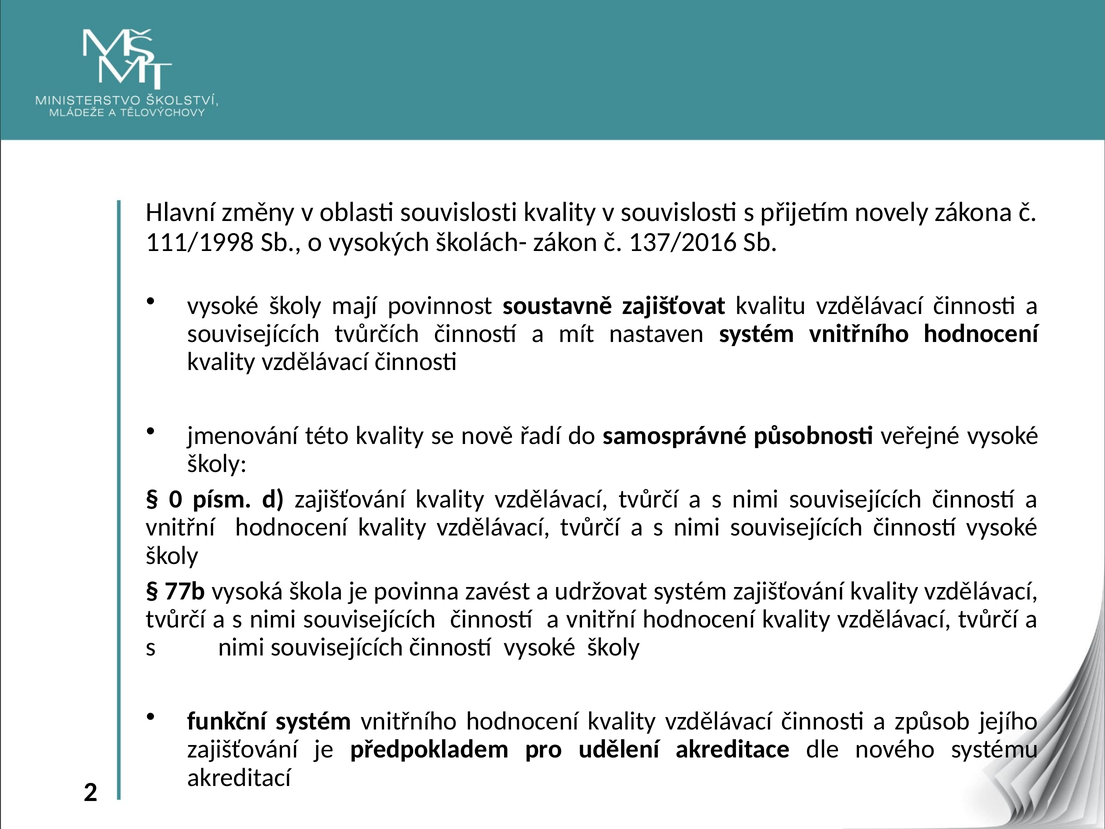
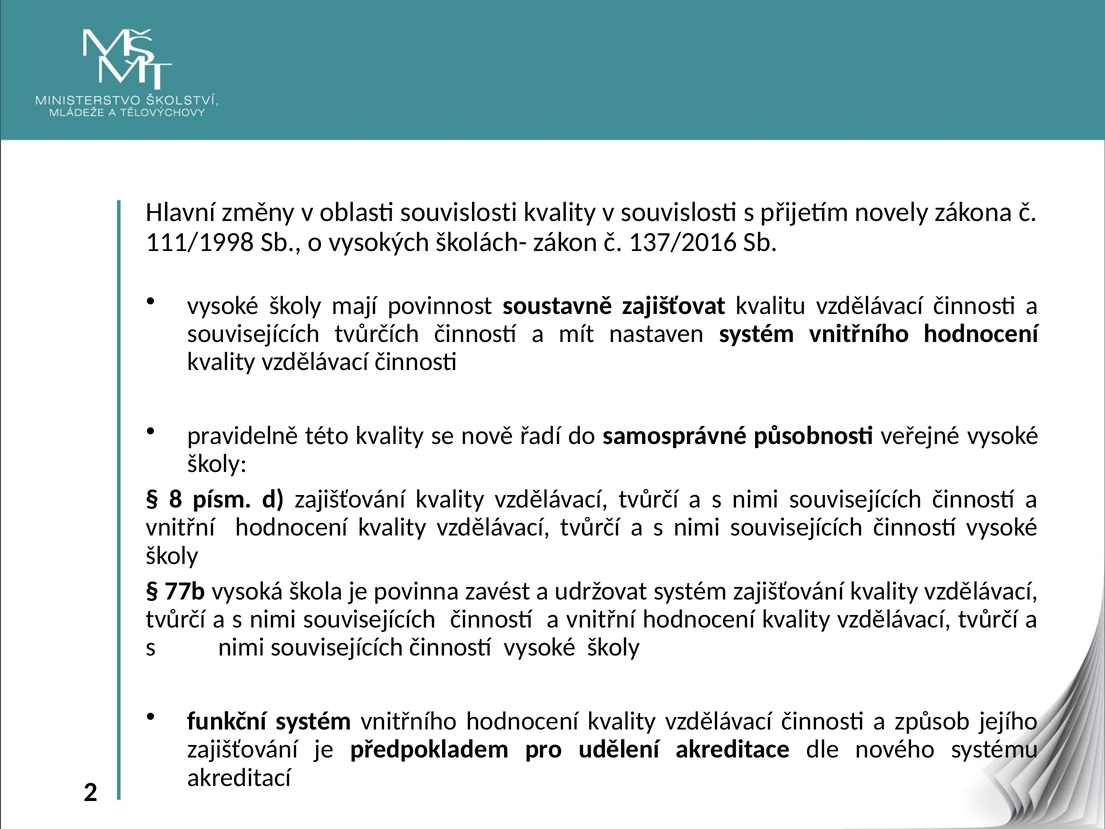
jmenování: jmenování -> pravidelně (243, 436)
0: 0 -> 8 (176, 499)
